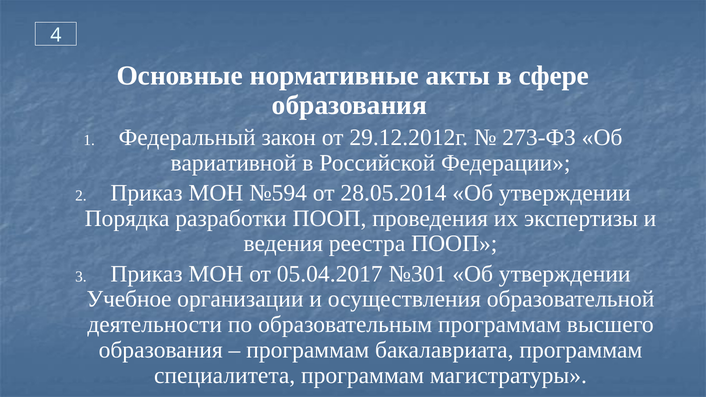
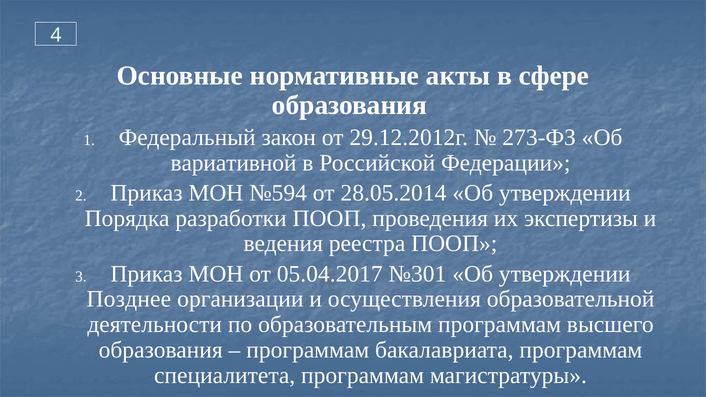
Учебное: Учебное -> Позднее (129, 299)
